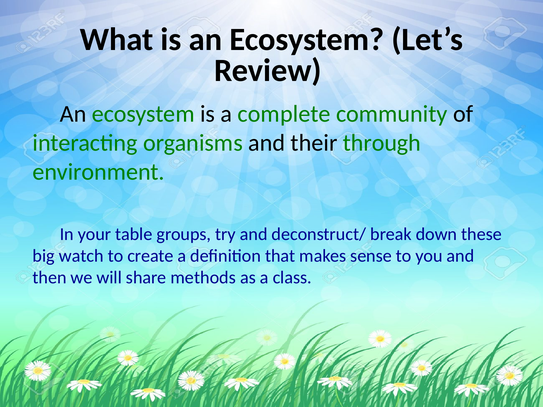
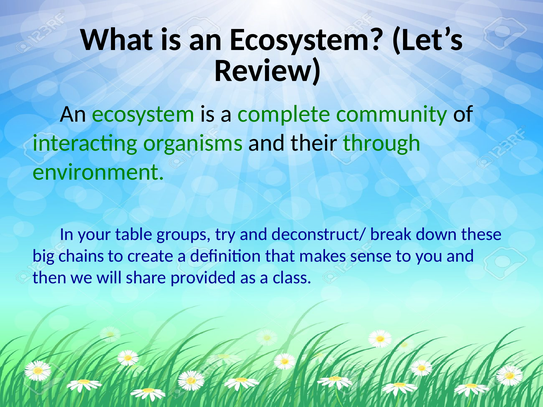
watch: watch -> chains (81, 256)
methods: methods -> provided (203, 278)
